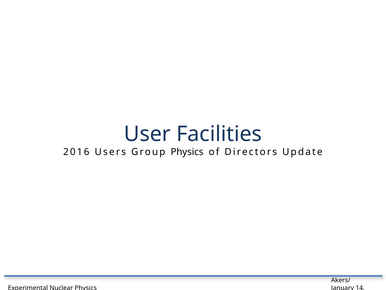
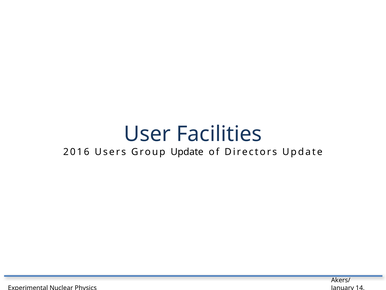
Group Physics: Physics -> Update (187, 152)
